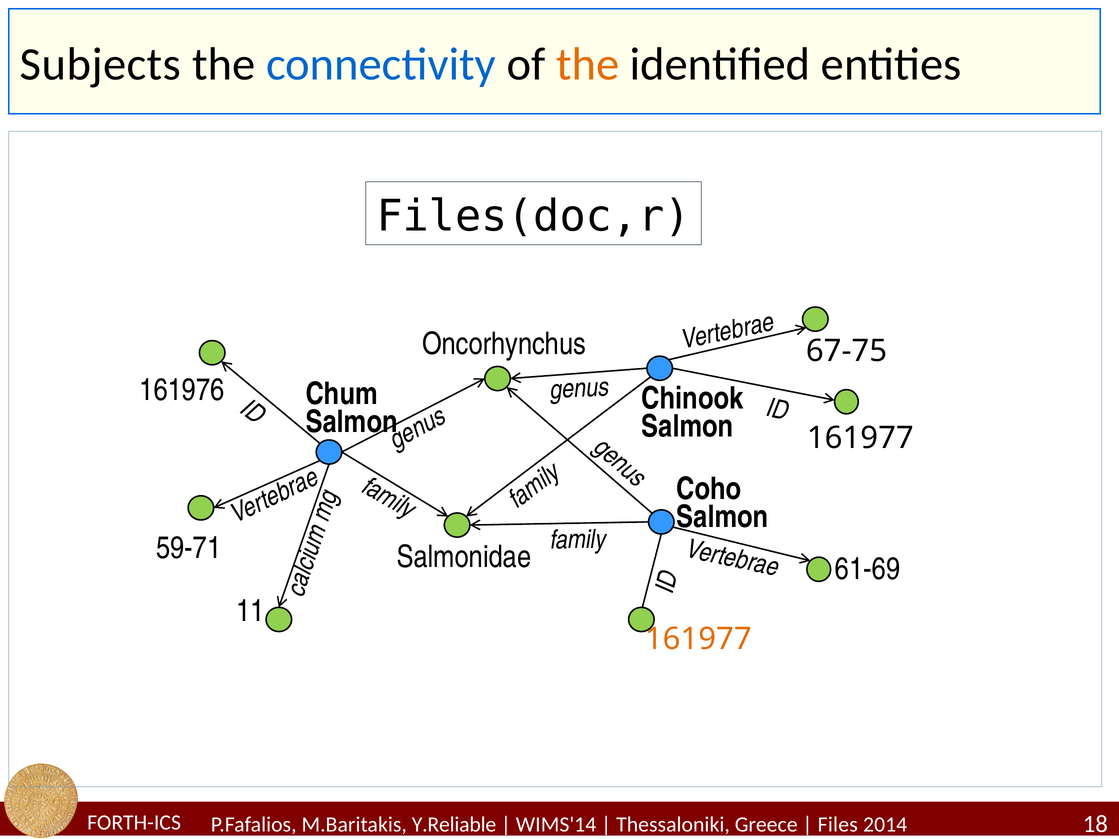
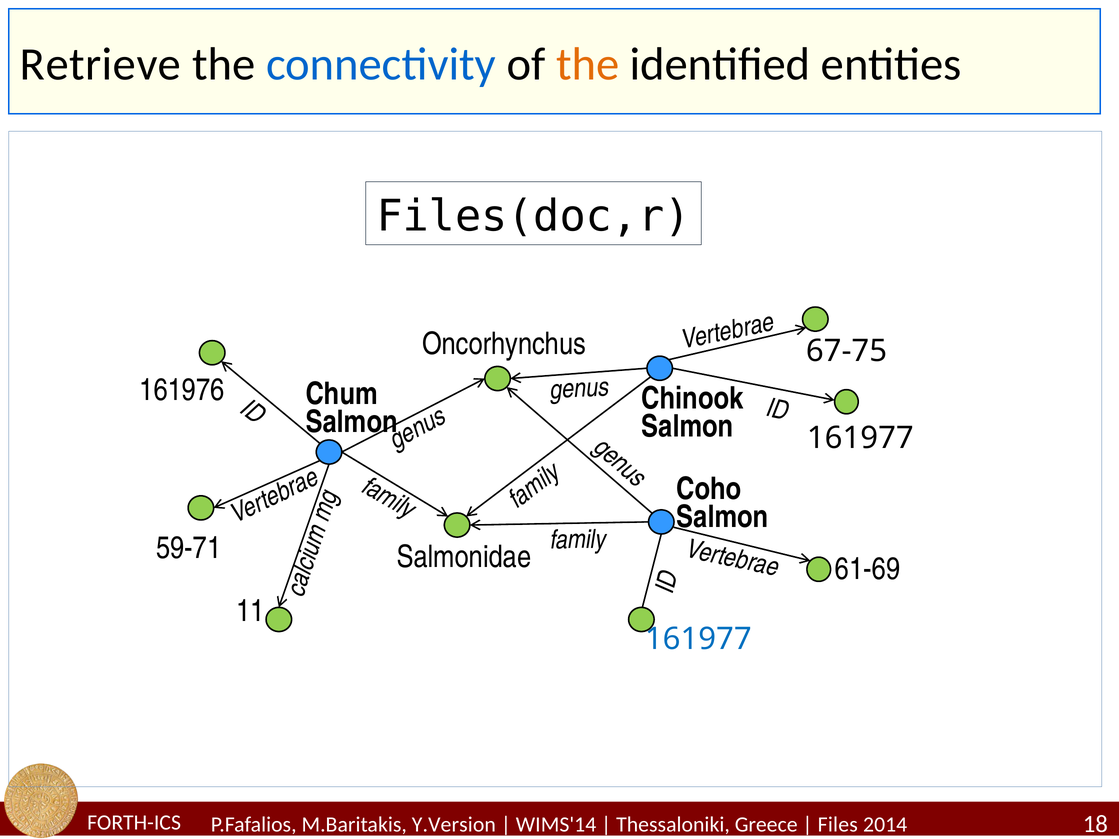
Subjects: Subjects -> Retrieve (101, 64)
161977 colour: orange -> blue (698, 639)
Y.Reliable: Y.Reliable -> Y.Version (454, 825)
